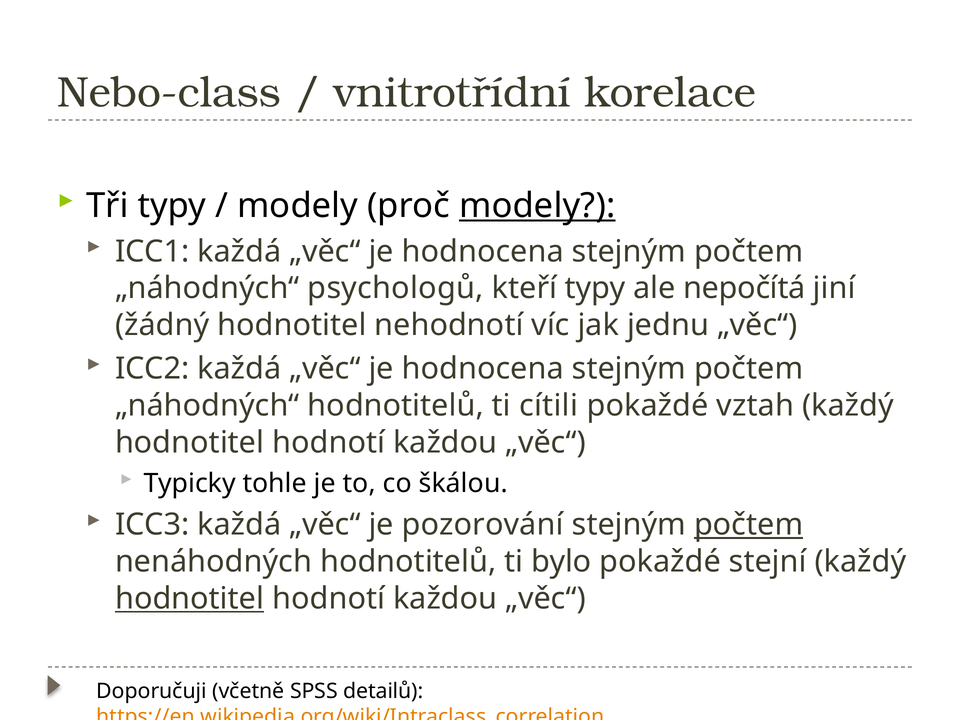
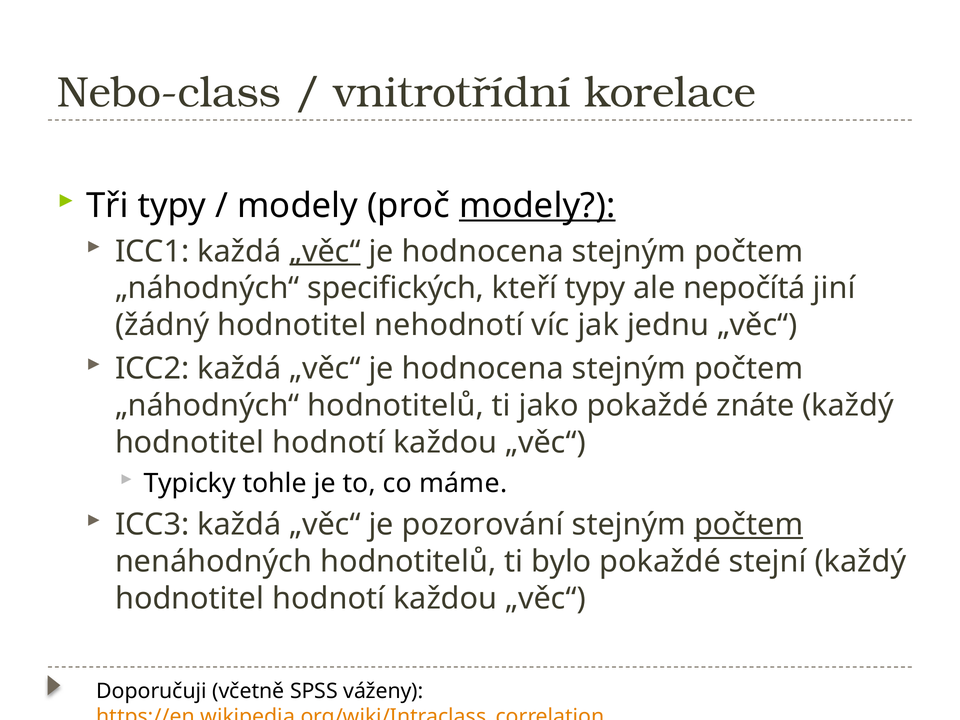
„věc“ underline: none -> present (325, 251)
psychologů: psychologů -> specifických (396, 288)
cítili: cítili -> jako (549, 406)
vztah: vztah -> znáte (755, 406)
škálou: škálou -> máme (463, 483)
hodnotitel underline: present -> none (190, 599)
detailů: detailů -> váženy (383, 691)
